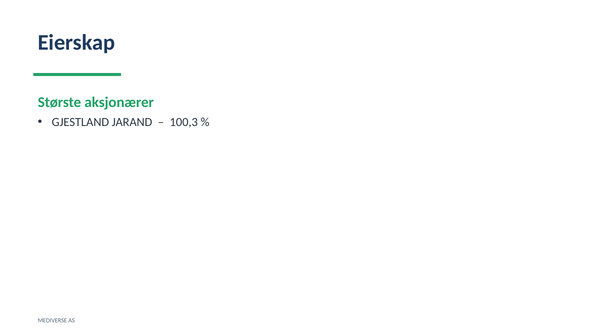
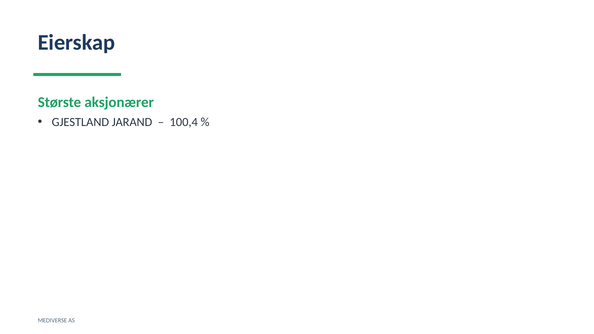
100,3: 100,3 -> 100,4 (184, 122)
